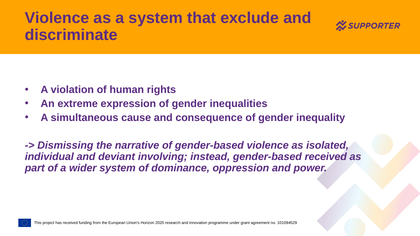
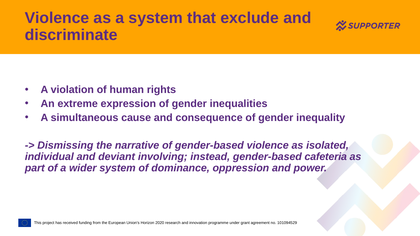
gender-based received: received -> cafeteria (326, 157)
